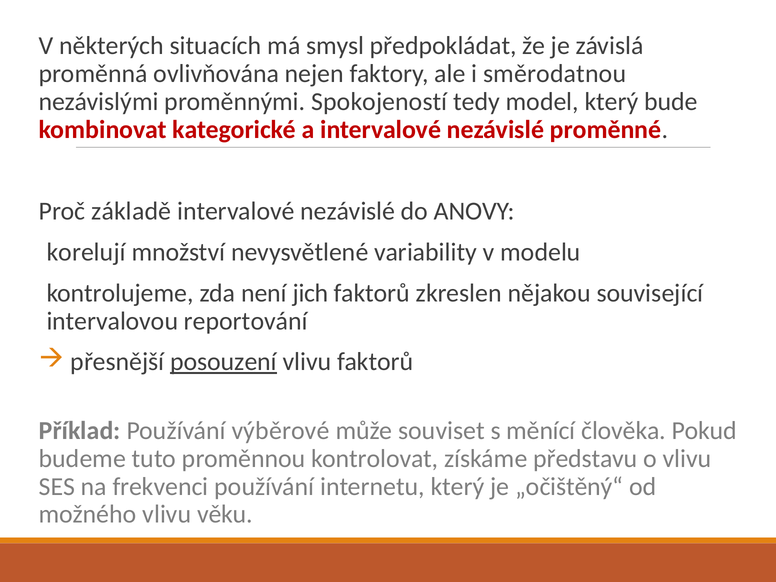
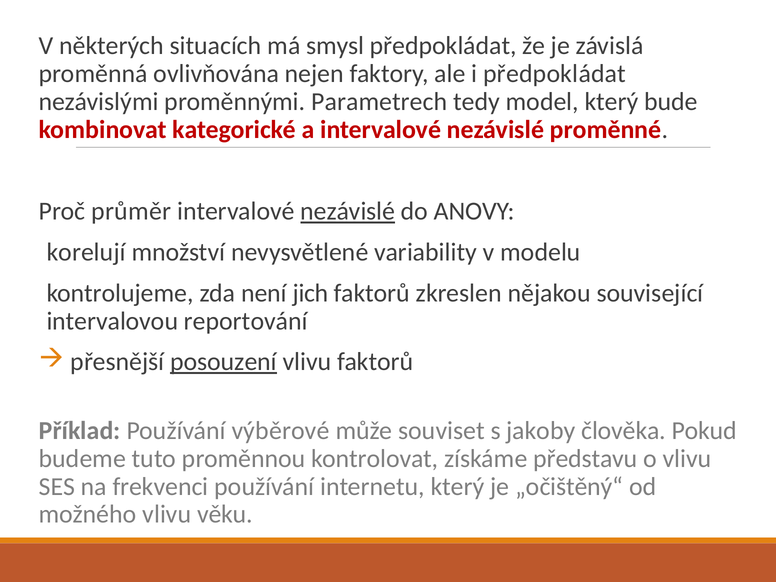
i směrodatnou: směrodatnou -> předpokládat (555, 74)
Spokojeností: Spokojeností -> Parametrech (379, 102)
základě: základě -> průměr (131, 211)
nezávislé underline: none -> present (348, 211)
měnící: měnící -> jakoby (541, 431)
